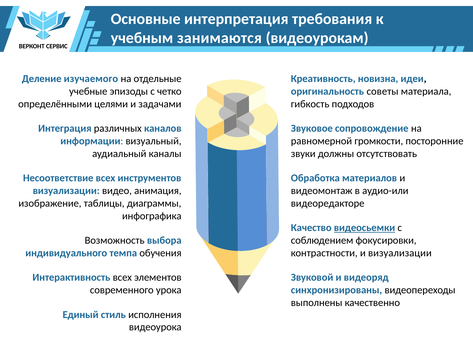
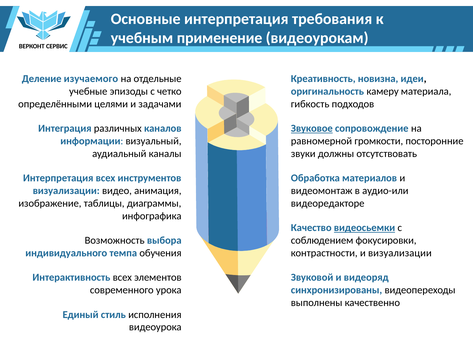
занимаются: занимаются -> применение (220, 38)
советы: советы -> камеру (383, 91)
Звуковое underline: none -> present (312, 128)
Несоответствие: Несоответствие -> Интерпретация (58, 178)
